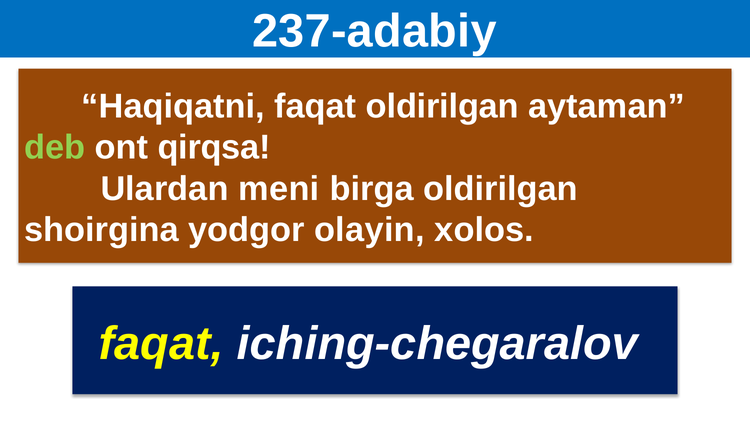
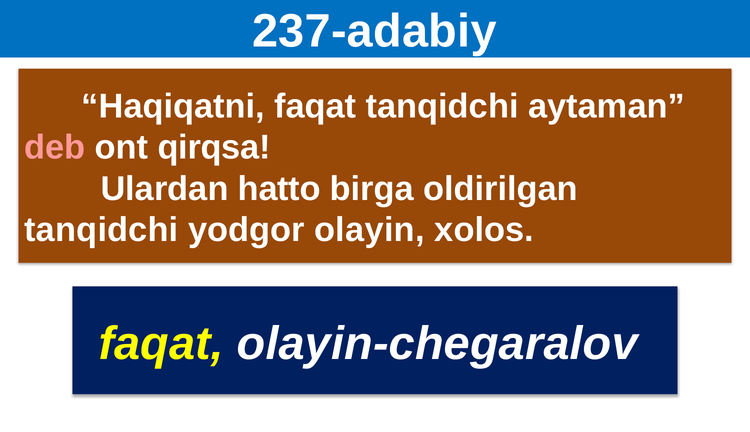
faqat oldirilgan: oldirilgan -> tanqidchi (442, 106)
deb colour: light green -> pink (55, 148)
meni: meni -> hatto (279, 189)
shoirgina: shoirgina -> tanqidchi (101, 230)
iching-chegaralov: iching-chegaralov -> olayin-chegaralov (437, 344)
